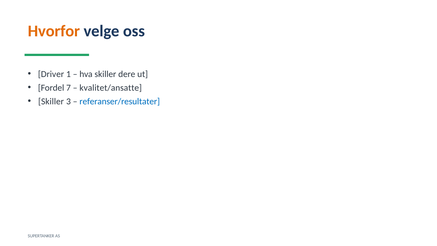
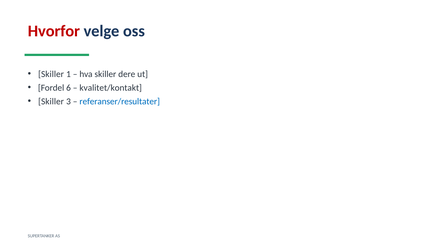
Hvorfor colour: orange -> red (54, 31)
Driver: Driver -> Skiller (51, 74)
7: 7 -> 6 (69, 88)
kvalitet/ansatte: kvalitet/ansatte -> kvalitet/kontakt (111, 88)
